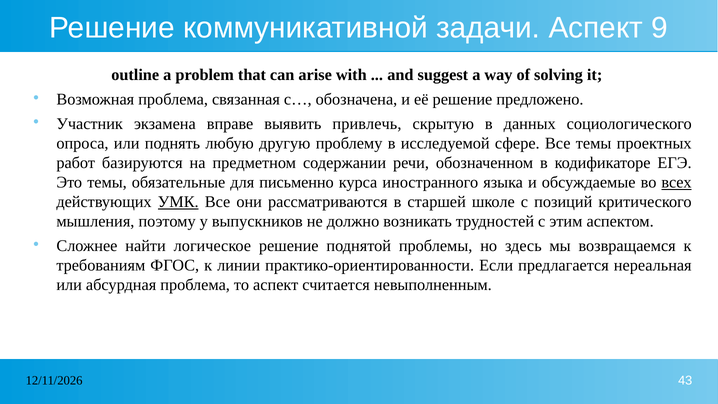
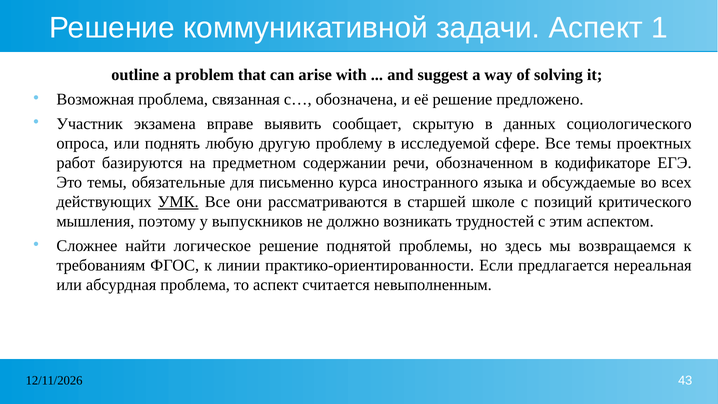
9: 9 -> 1 (660, 28)
привлечь: привлечь -> сообщает (367, 124)
всех underline: present -> none (677, 182)
